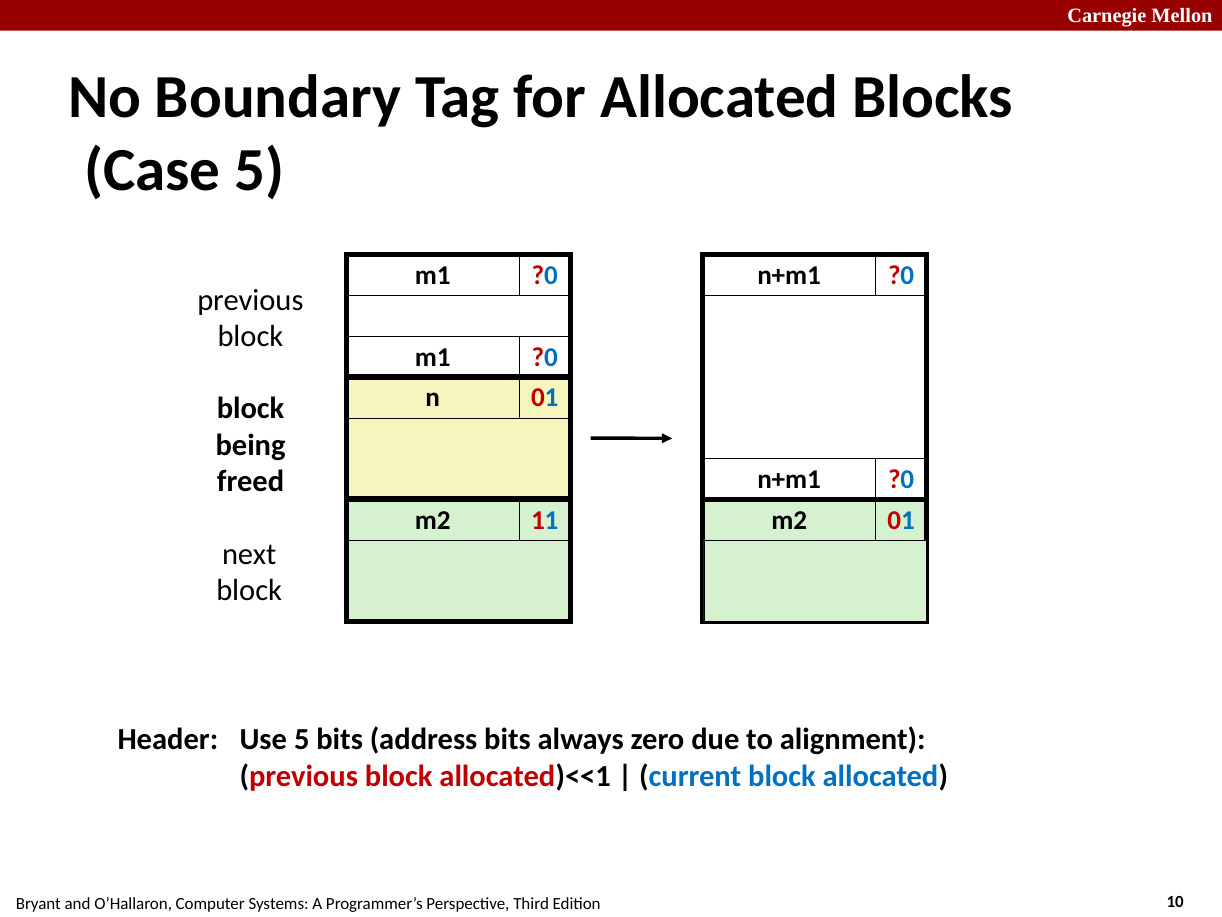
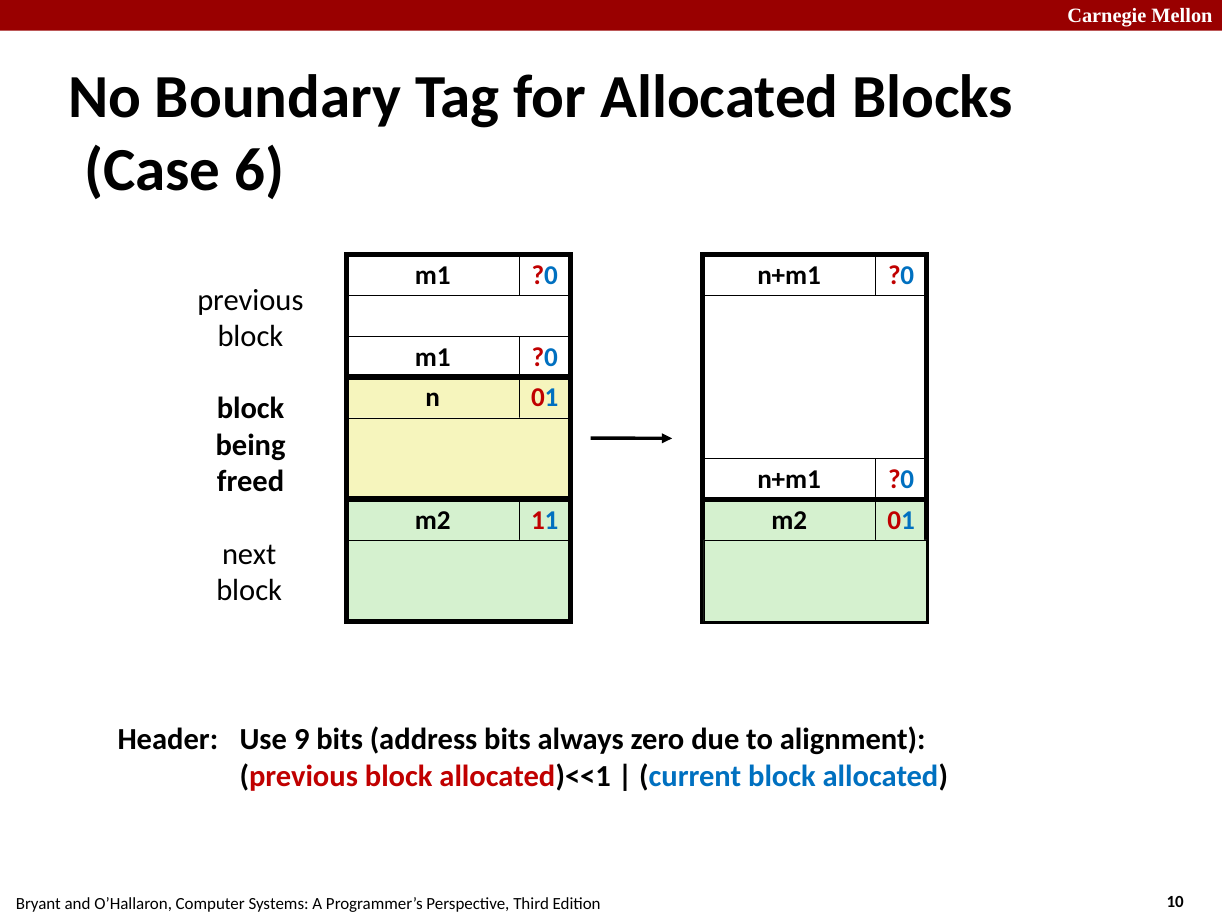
Case 5: 5 -> 6 (259, 170)
Use 5: 5 -> 9 (302, 739)
